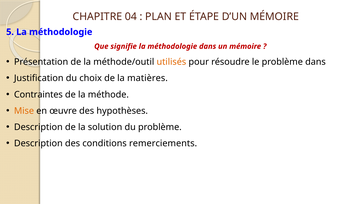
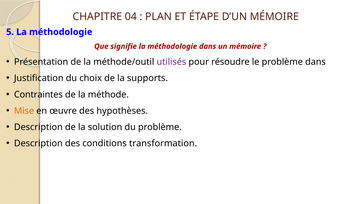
utilisés colour: orange -> purple (171, 62)
matières: matières -> supports (147, 78)
remerciements: remerciements -> transformation (163, 143)
